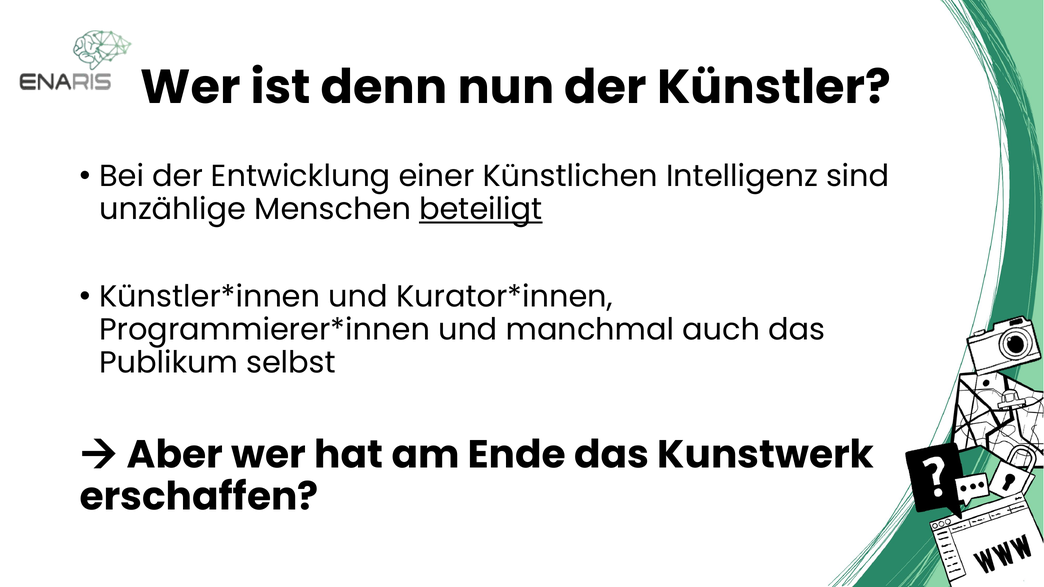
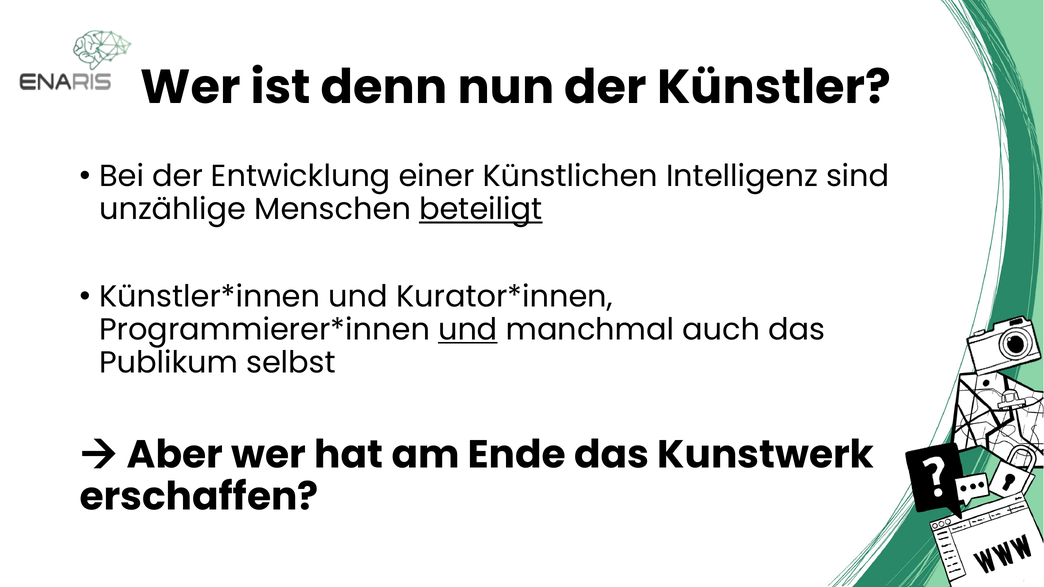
und underline: none -> present (468, 330)
